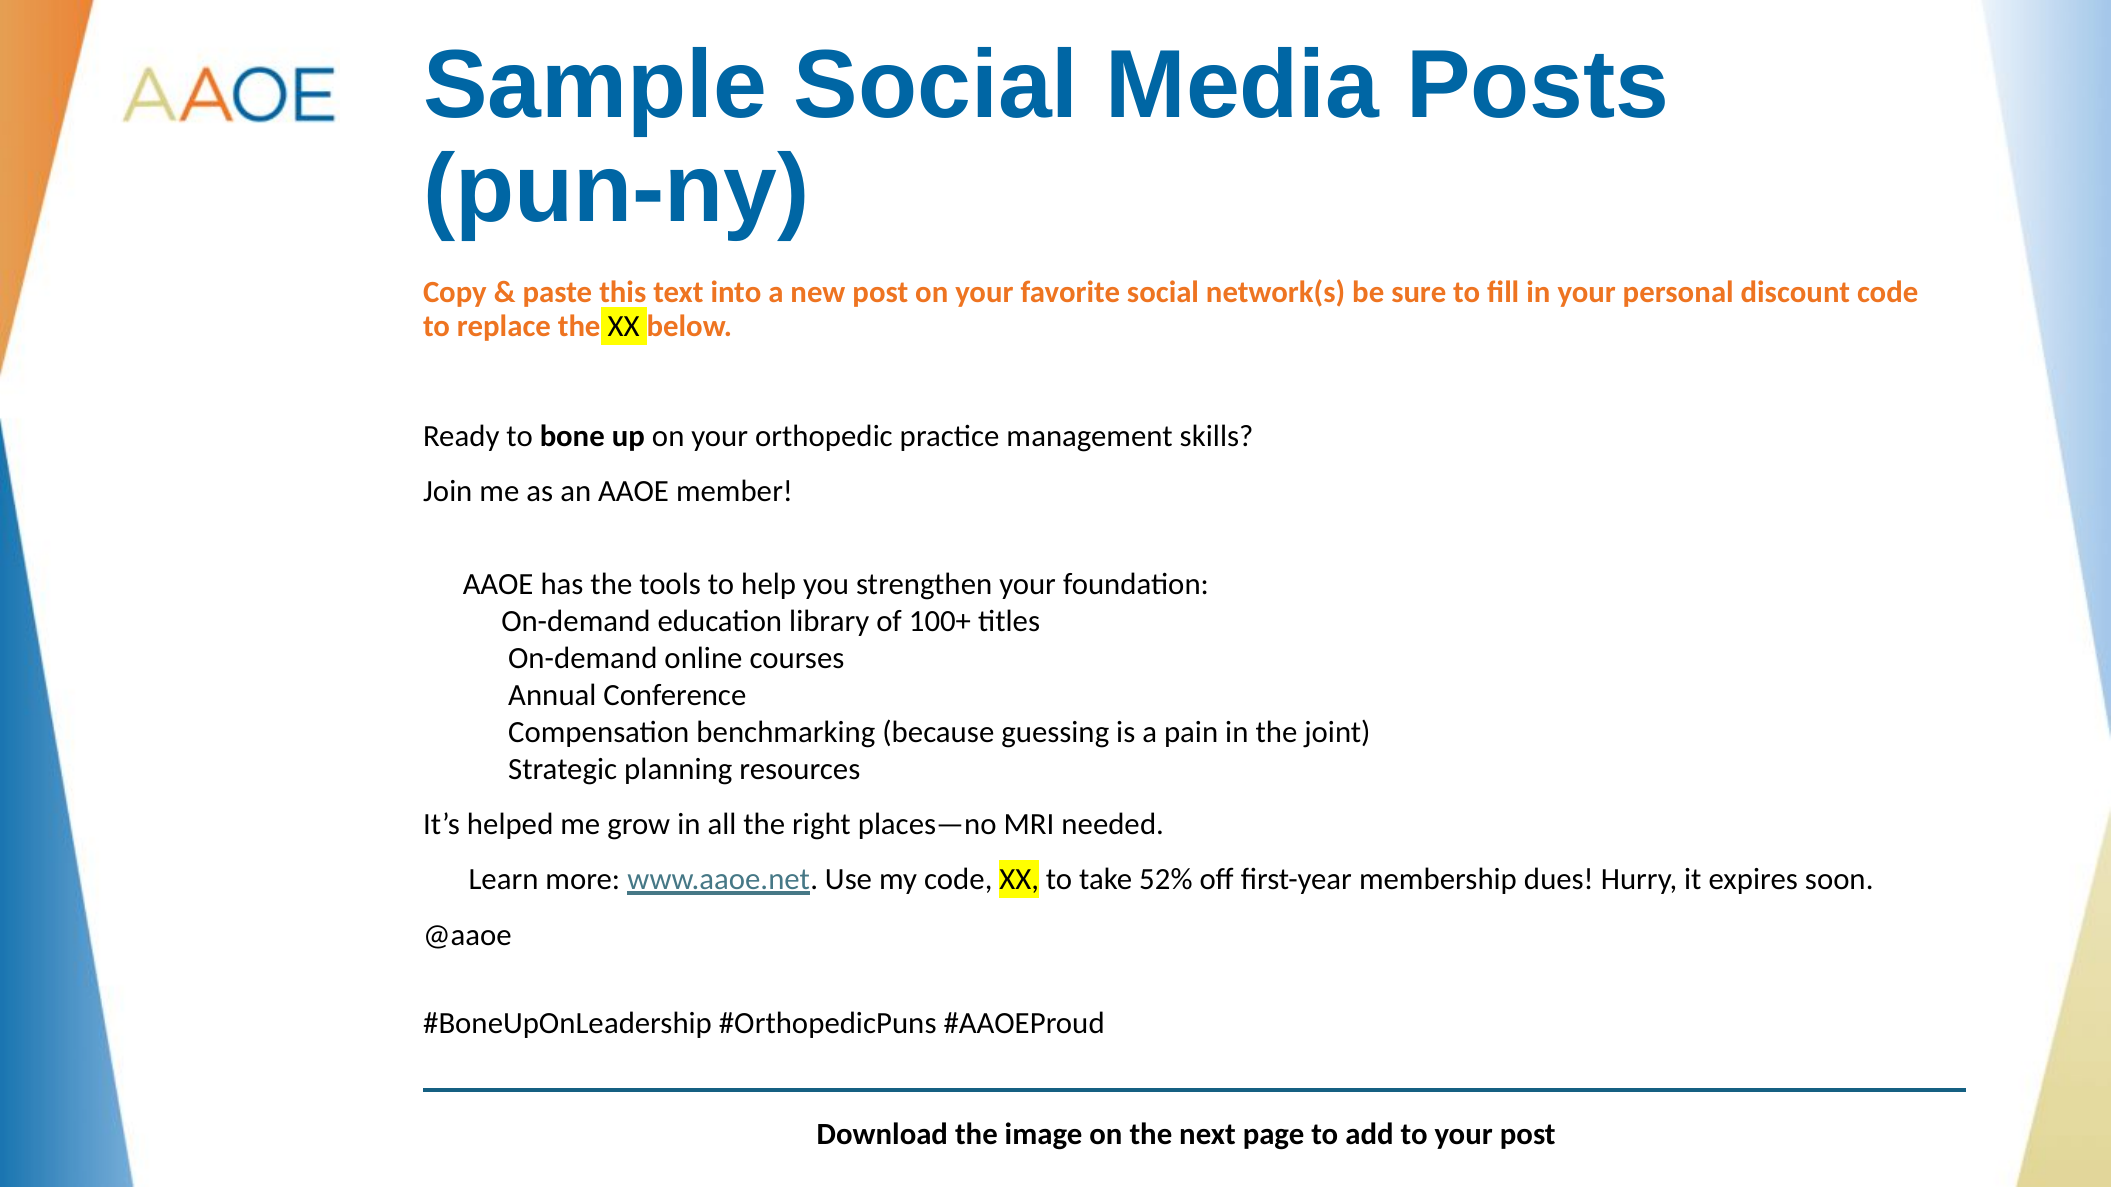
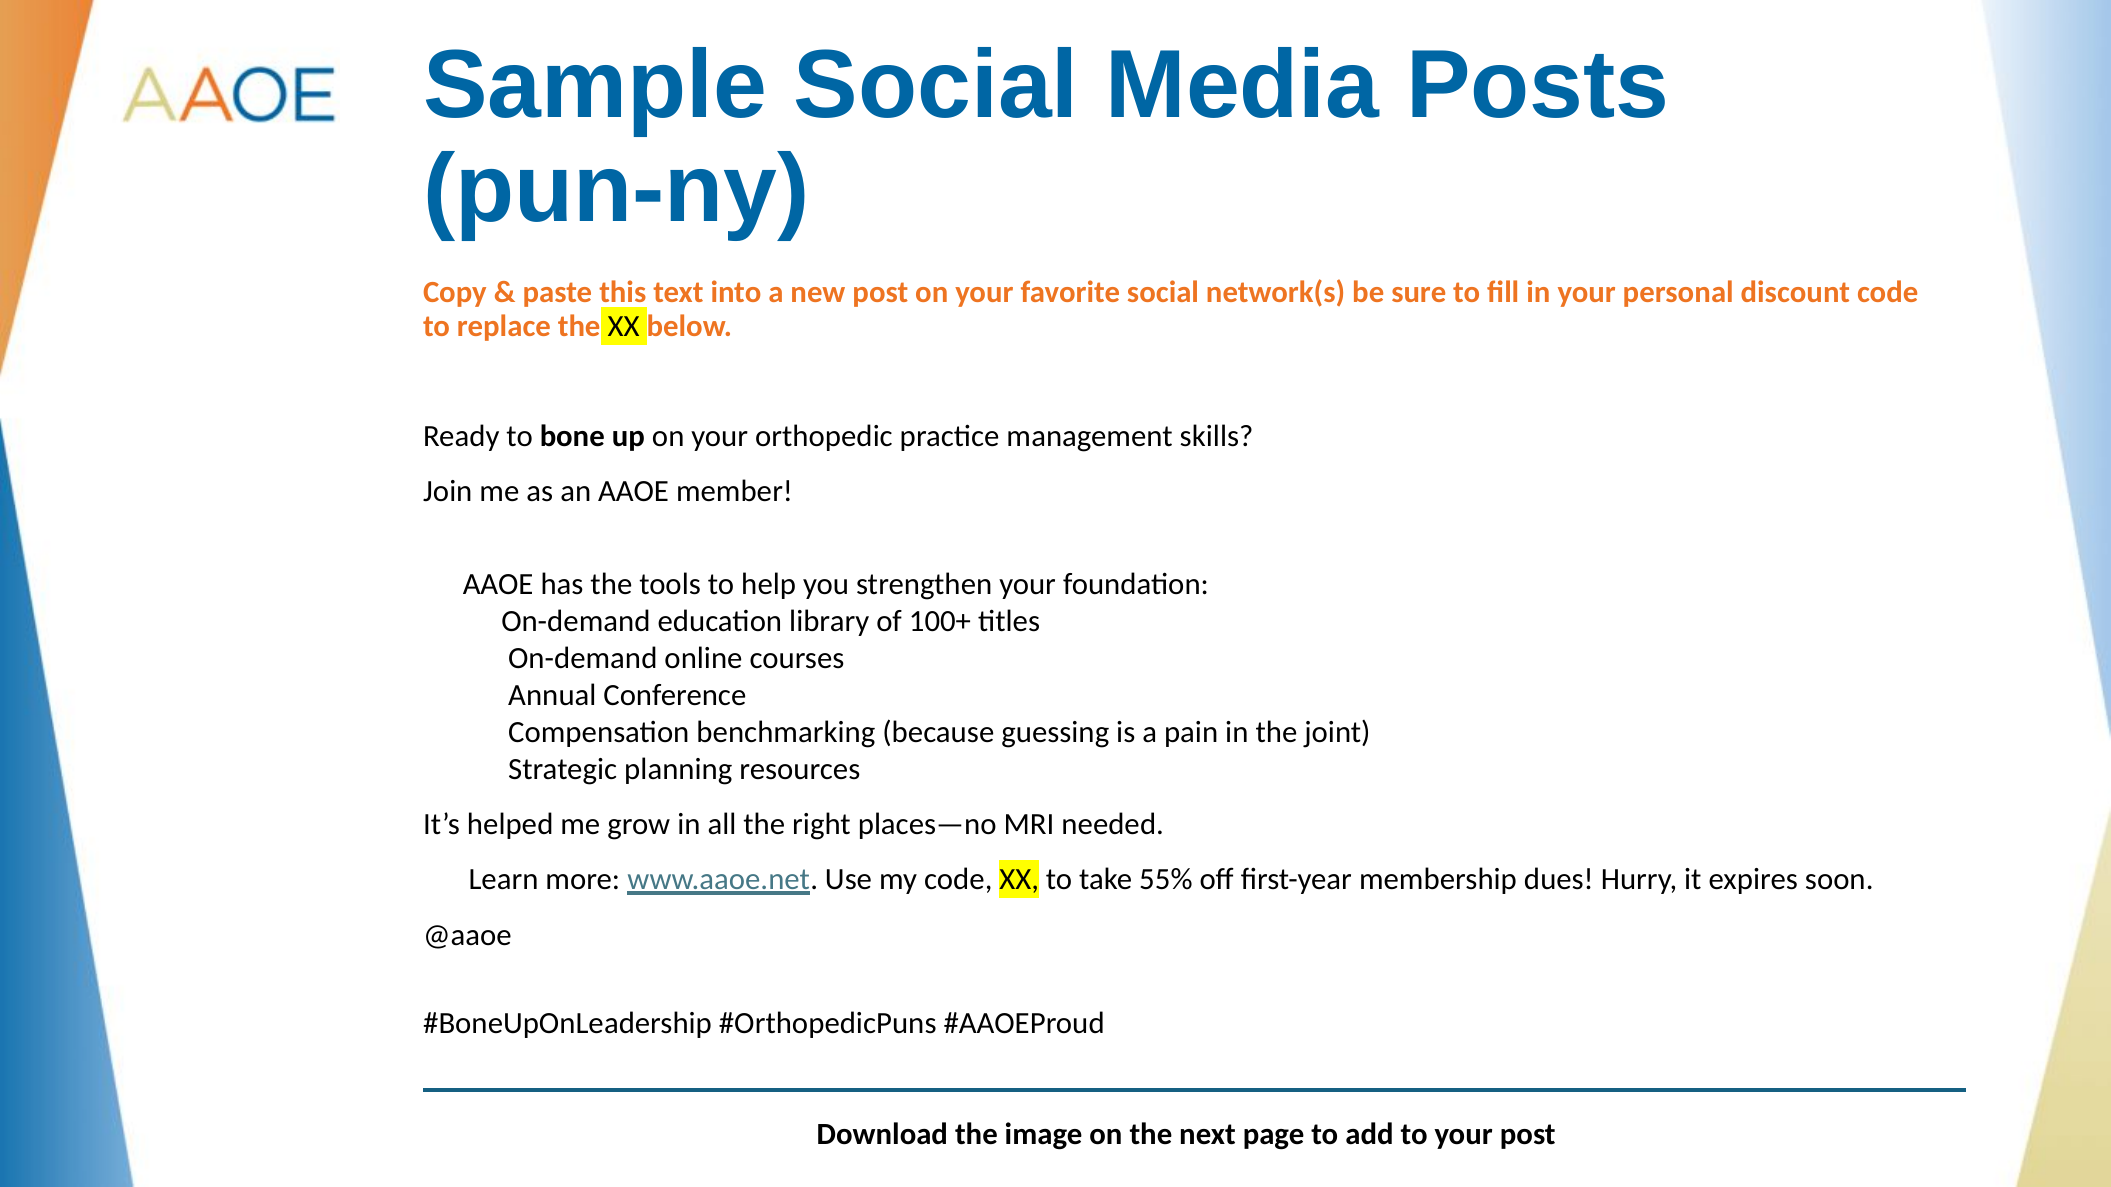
52%: 52% -> 55% (1166, 880)
